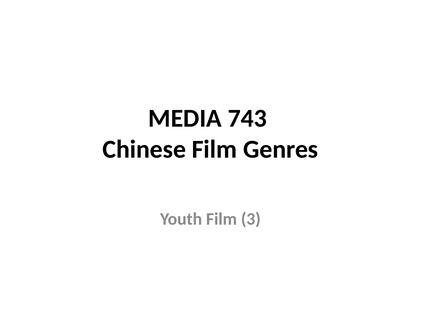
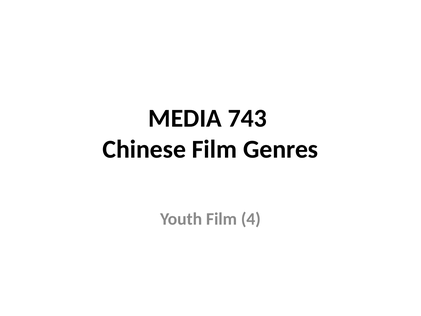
3: 3 -> 4 (251, 219)
